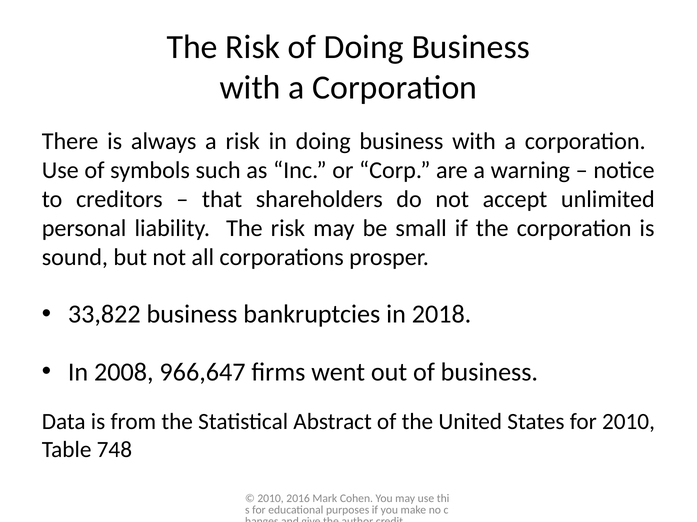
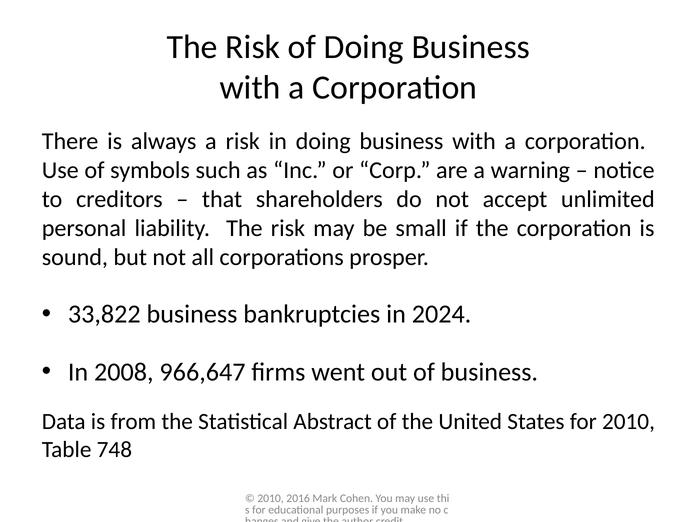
2018: 2018 -> 2024 (442, 315)
